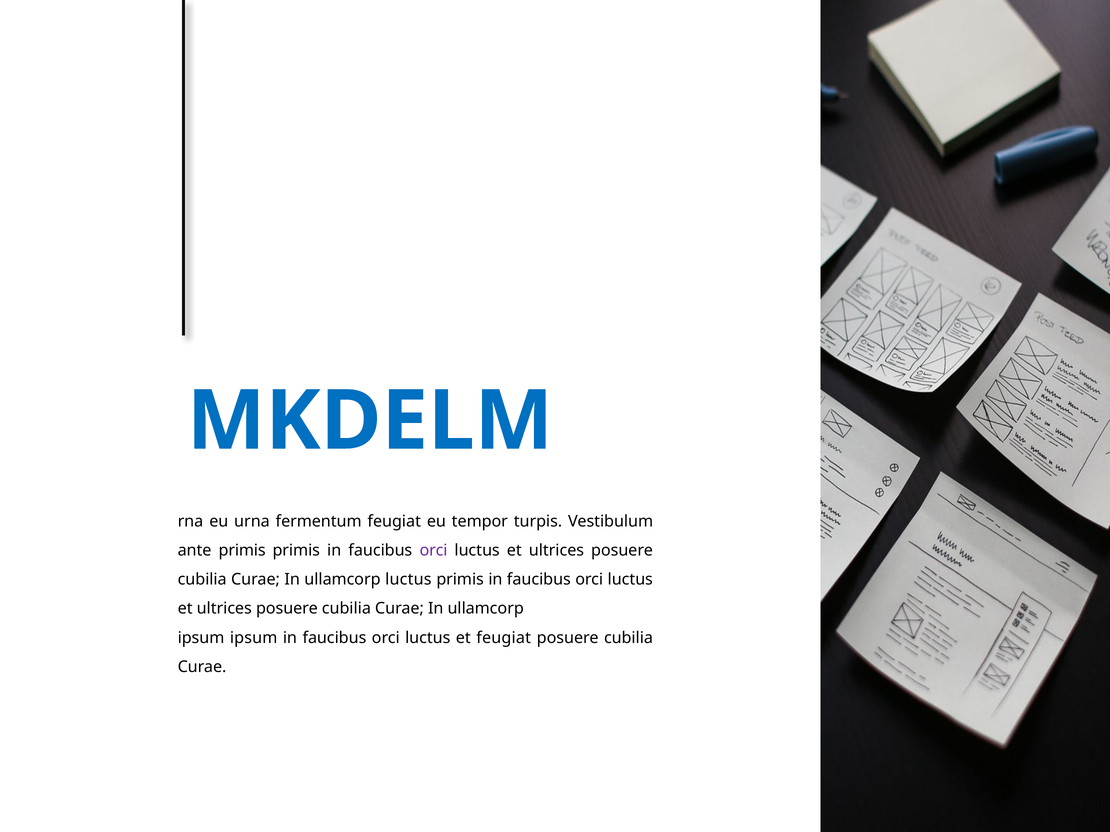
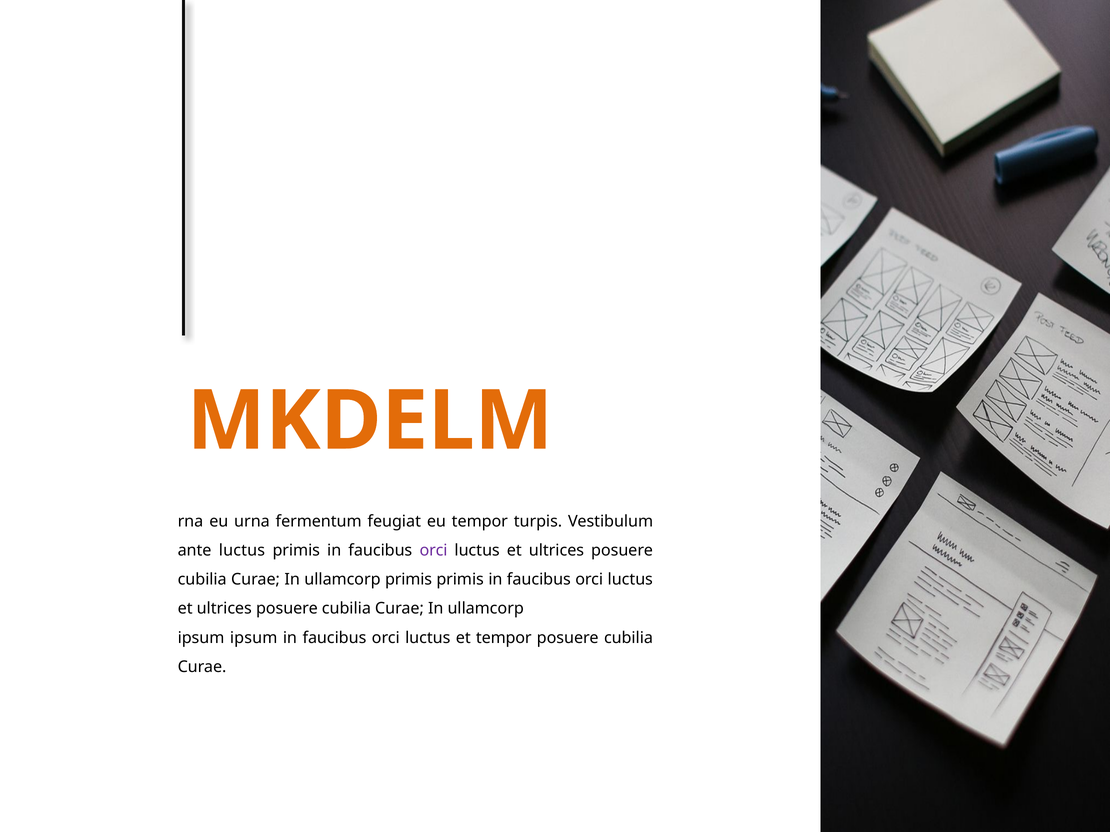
MKDELM colour: blue -> orange (370, 421)
ante primis: primis -> luctus (242, 551)
ullamcorp luctus: luctus -> primis (409, 580)
et feugiat: feugiat -> tempor (504, 638)
